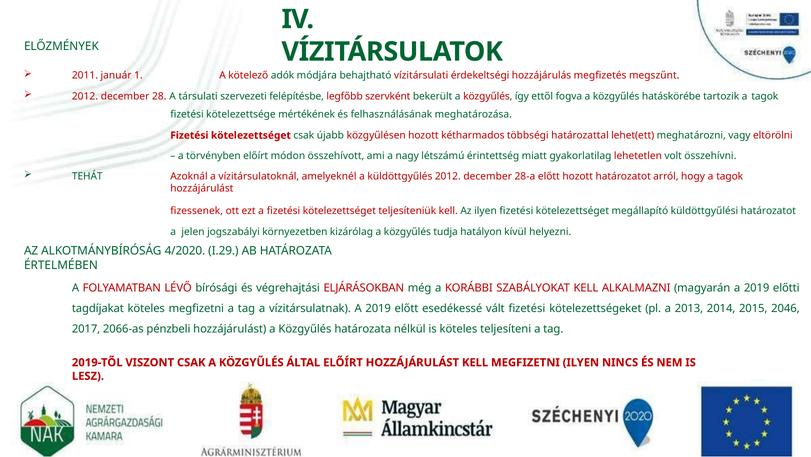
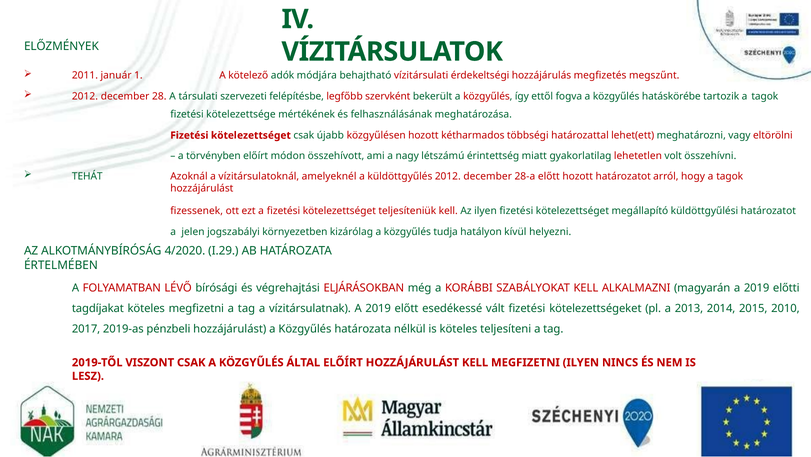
2046: 2046 -> 2010 (785, 308)
2066-as: 2066-as -> 2019-as (123, 329)
